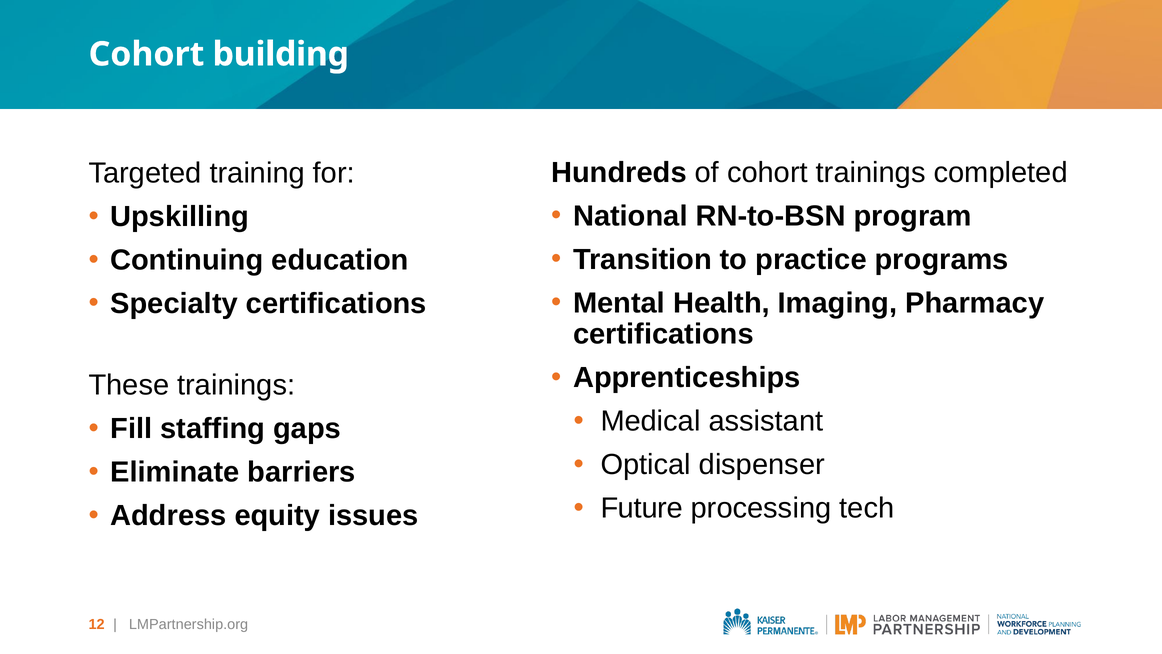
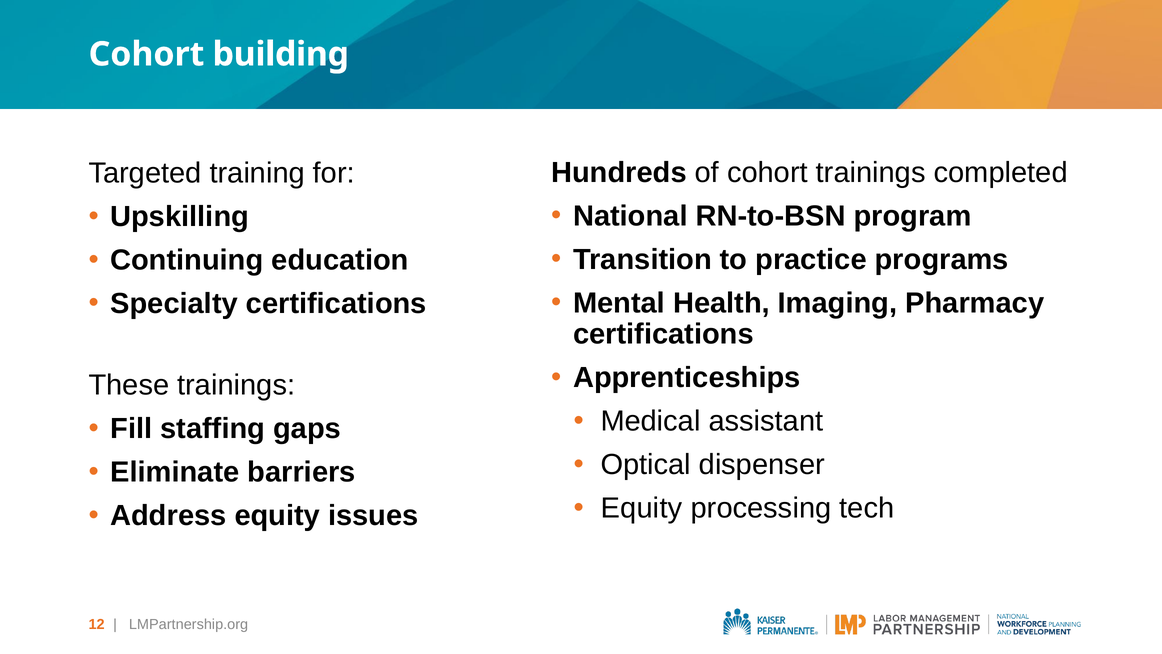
Future: Future -> Equity (641, 508)
